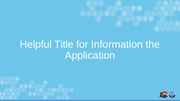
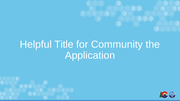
Information: Information -> Community (117, 44)
